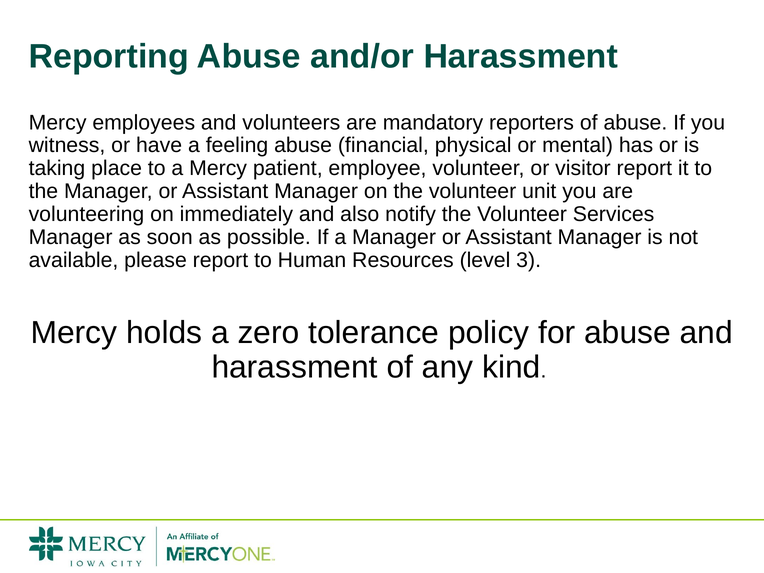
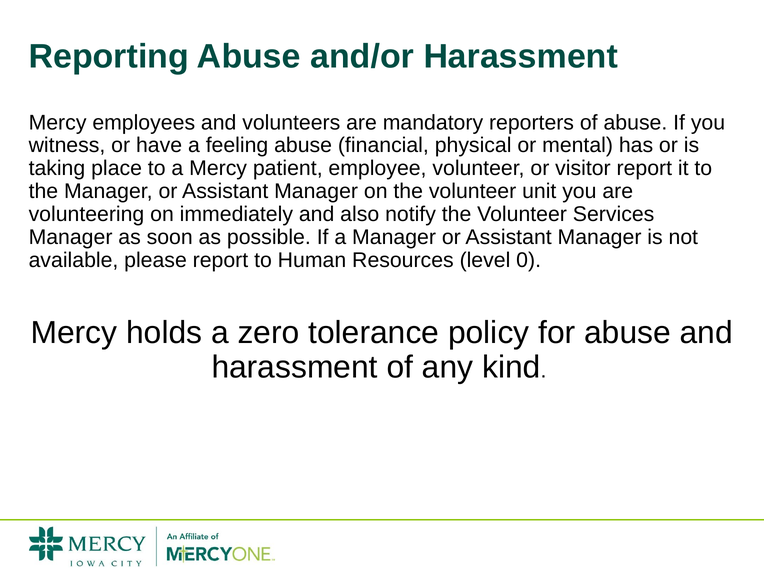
3: 3 -> 0 (529, 260)
